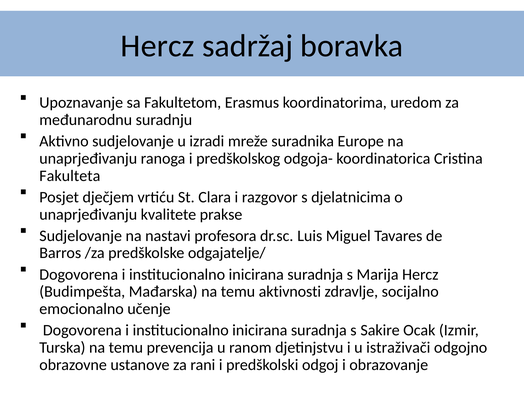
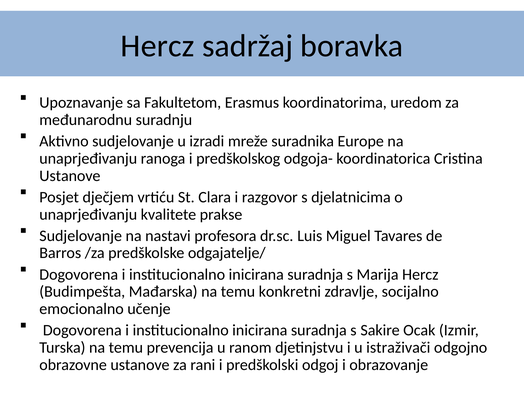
Fakulteta: Fakulteta -> Ustanove (70, 176)
aktivnosti: aktivnosti -> konkretni (290, 292)
